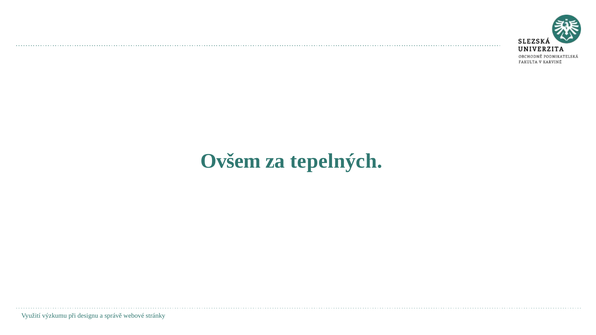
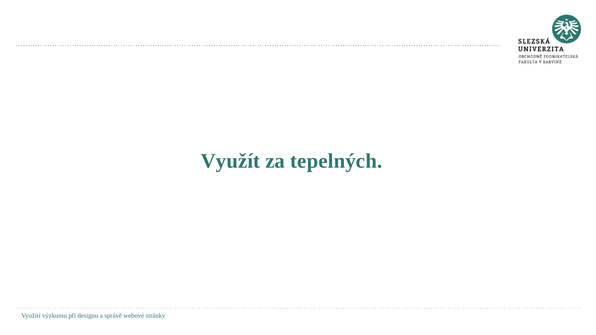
Ovšem: Ovšem -> Využít (230, 161)
